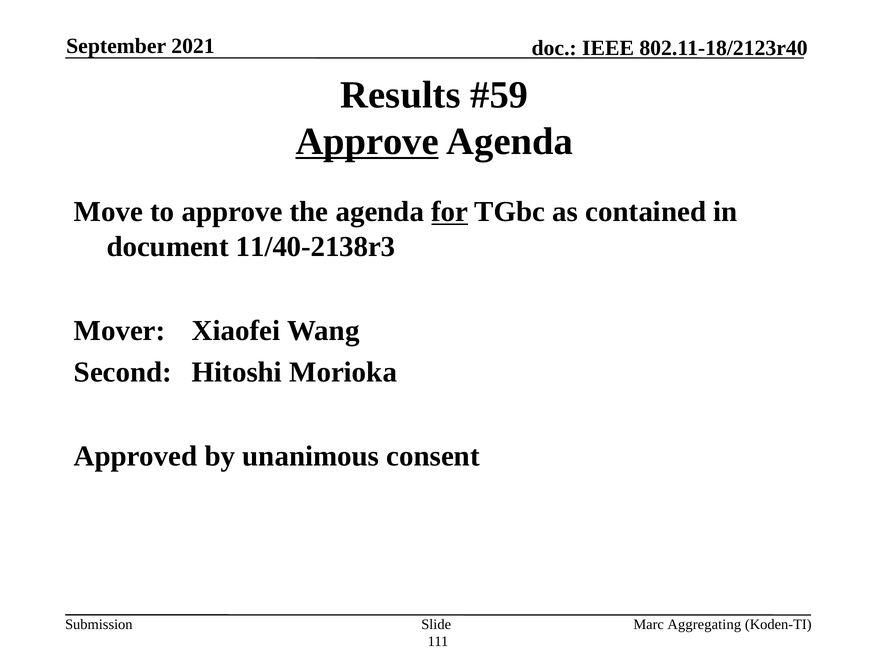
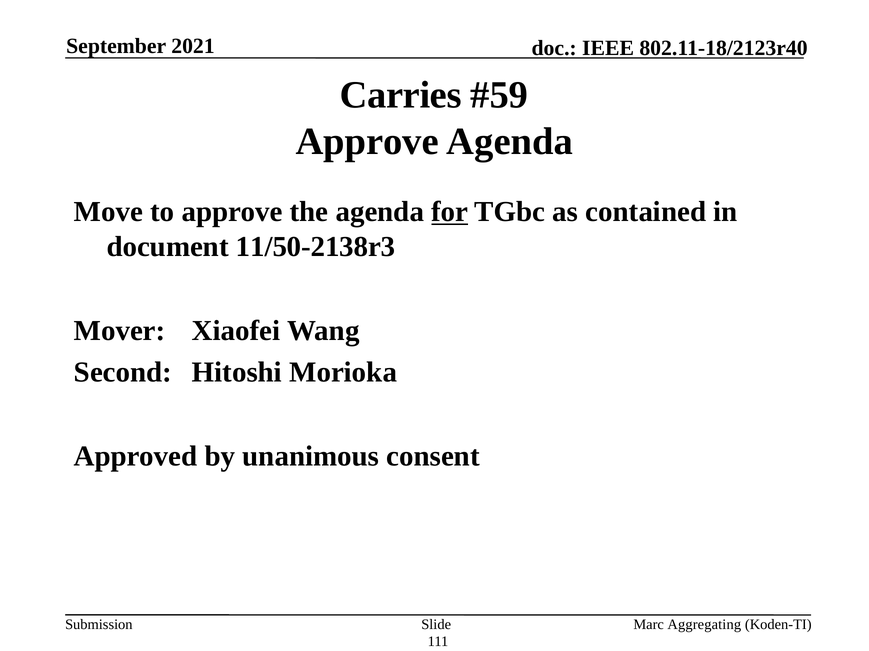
Results: Results -> Carries (401, 95)
Approve underline: present -> none (367, 142)
11/40-2138r3: 11/40-2138r3 -> 11/50-2138r3 (316, 247)
